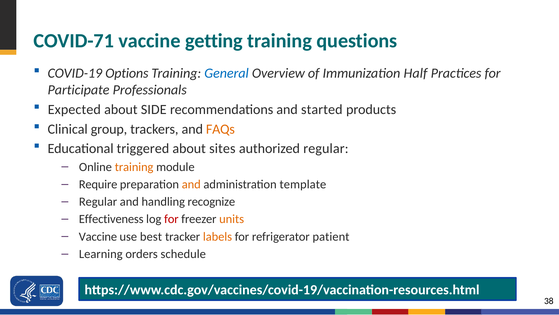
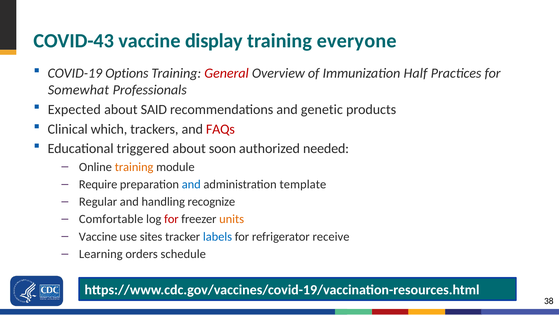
COVID-71: COVID-71 -> COVID-43 (74, 41)
getting: getting -> display (214, 41)
questions: questions -> everyone (357, 41)
General colour: blue -> red (227, 73)
Participate: Participate -> Somewhat (78, 90)
SIDE: SIDE -> SAID (154, 109)
started: started -> genetic (322, 109)
group: group -> which (109, 129)
FAQs colour: orange -> red (220, 129)
sites: sites -> soon (222, 148)
authorized regular: regular -> needed (326, 148)
and colour: orange -> blue (191, 184)
Effectiveness: Effectiveness -> Comfortable (111, 219)
best: best -> sites (151, 236)
labels colour: orange -> blue (217, 236)
patient: patient -> receive (331, 236)
